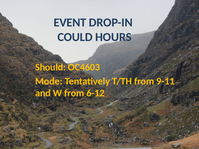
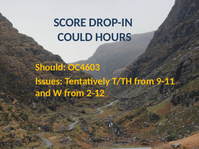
EVENT: EVENT -> SCORE (70, 23)
Mode: Mode -> Issues (49, 81)
6-12: 6-12 -> 2-12 (96, 93)
